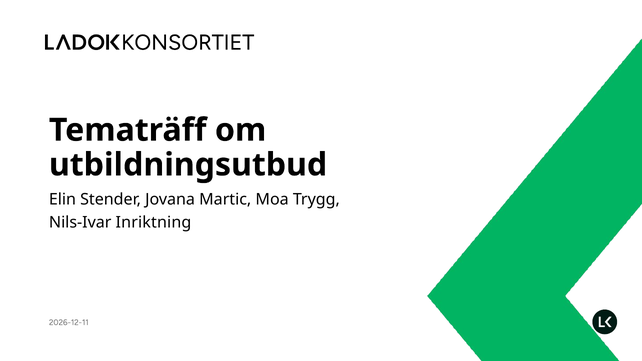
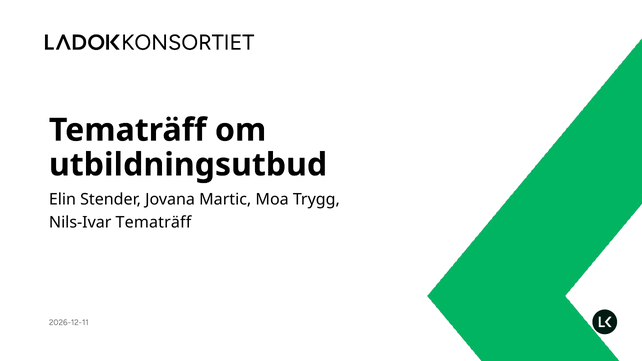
Nils-Ivar Inriktning: Inriktning -> Tematräff (153, 223)
